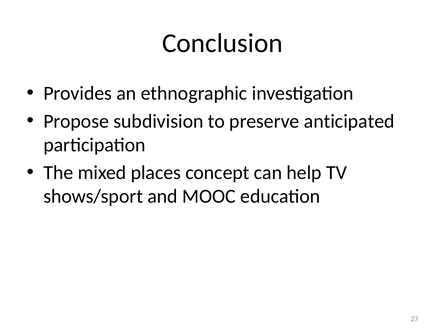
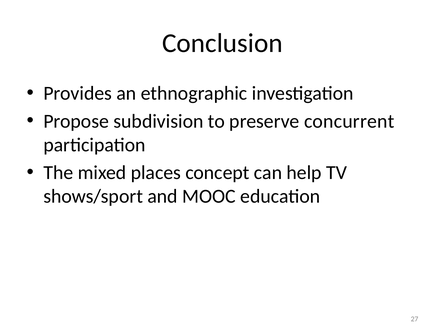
anticipated: anticipated -> concurrent (349, 121)
